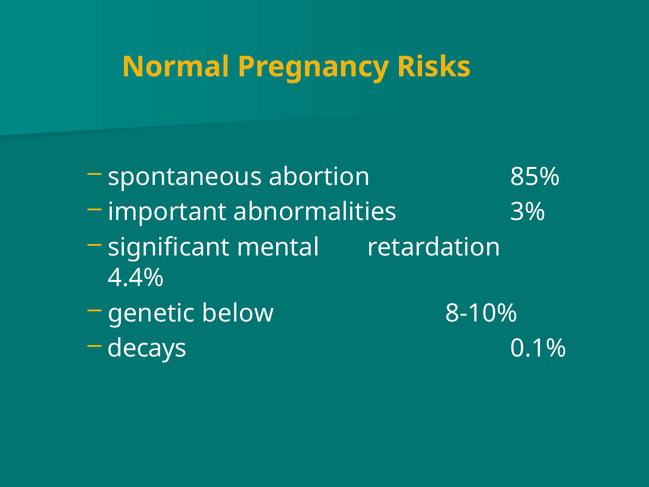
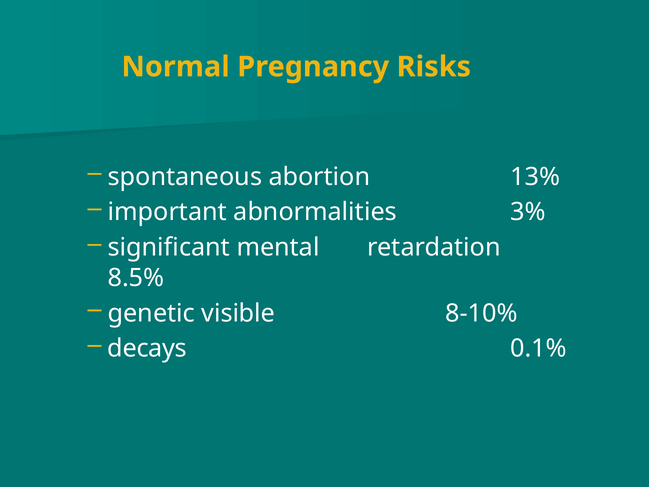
85%: 85% -> 13% (535, 177)
4.4%: 4.4% -> 8.5% (136, 278)
below: below -> visible (238, 313)
